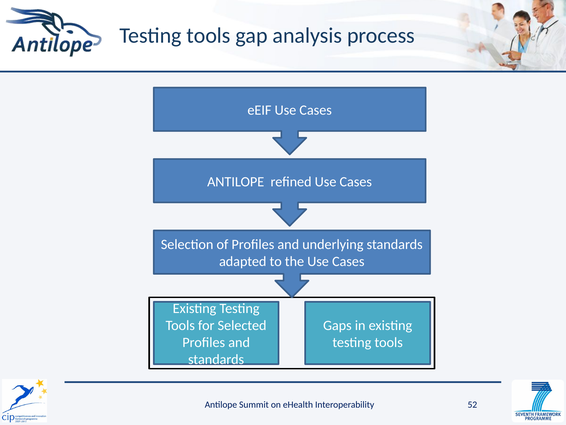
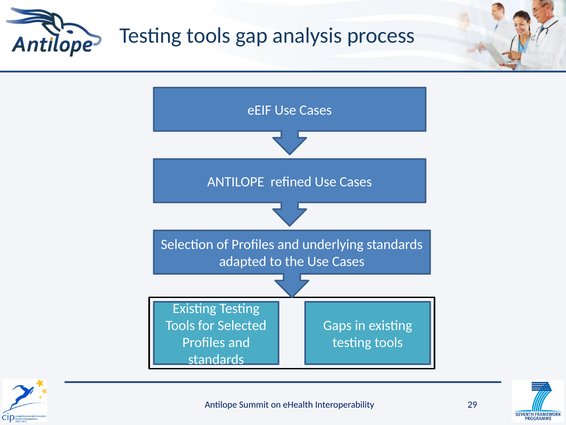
52: 52 -> 29 (472, 404)
